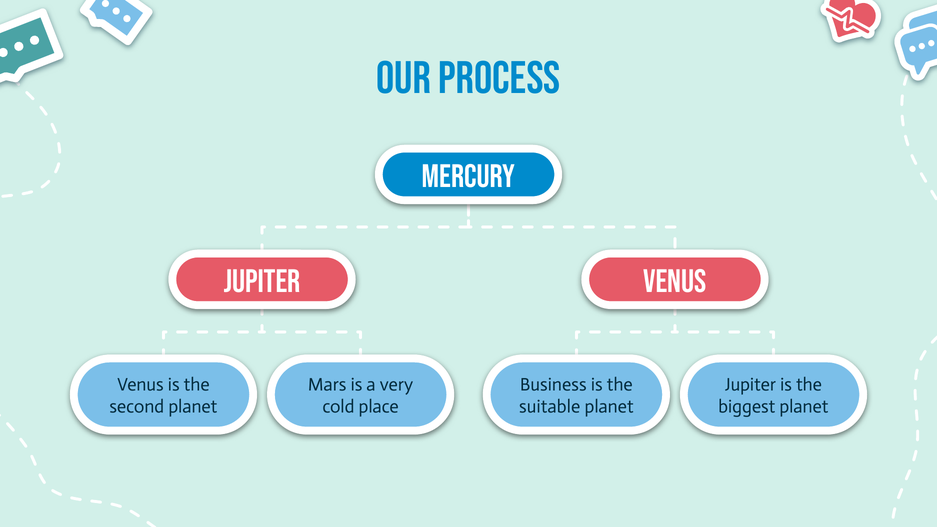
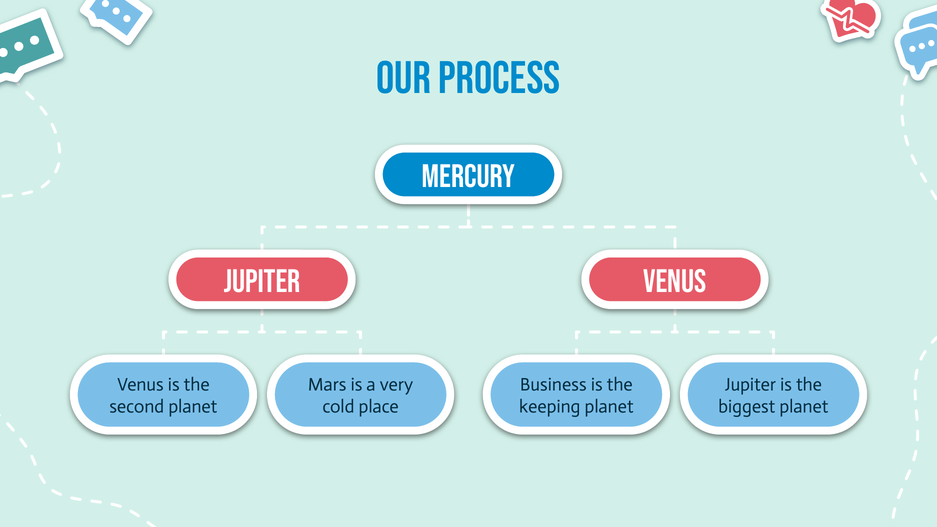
suitable: suitable -> keeping (550, 407)
